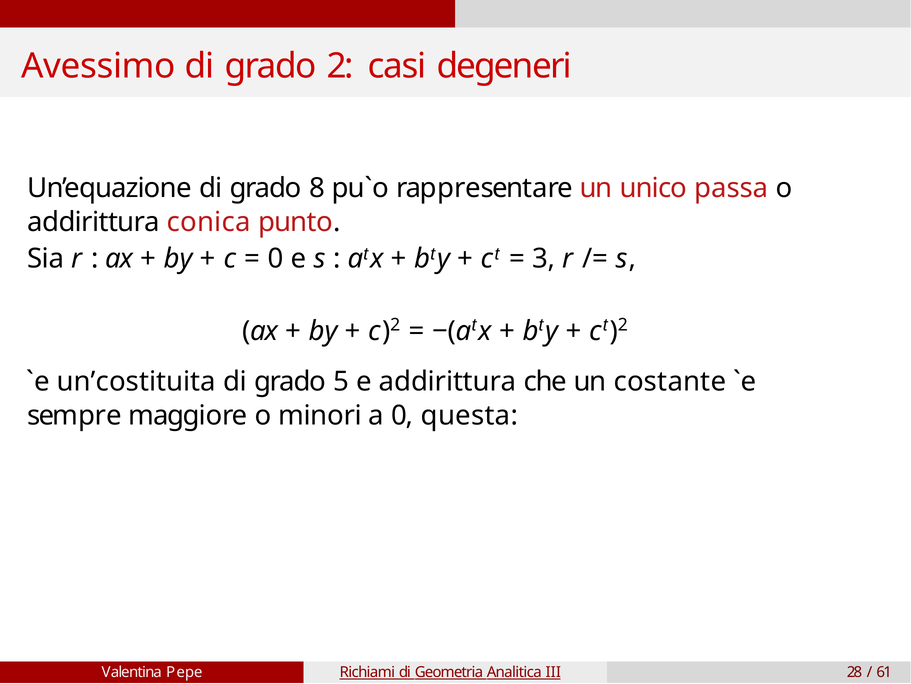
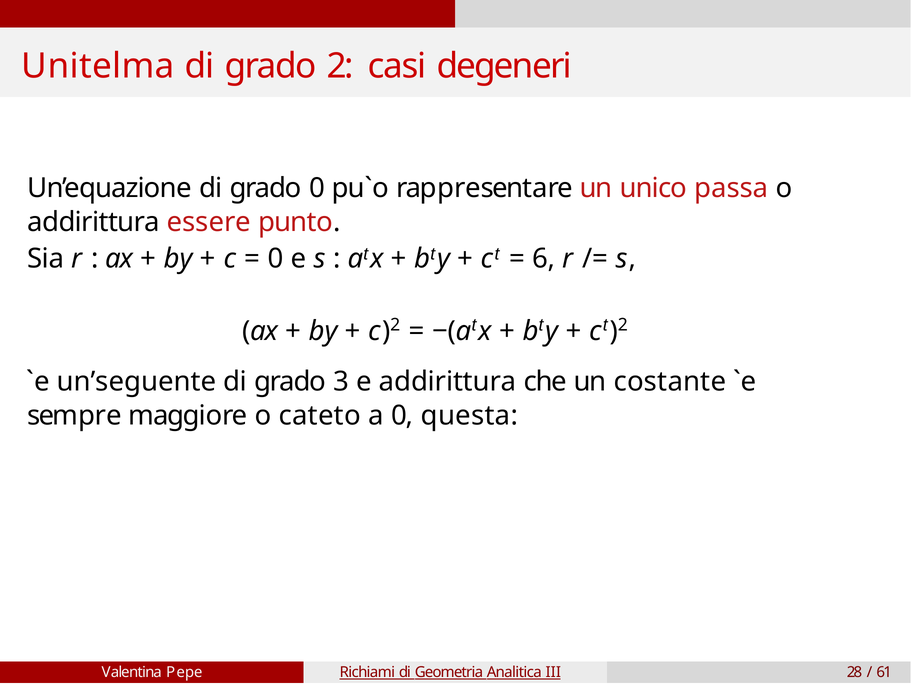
Avessimo: Avessimo -> Unitelma (98, 66)
grado 8: 8 -> 0 (317, 188)
conica: conica -> essere (209, 222)
3: 3 -> 6 (544, 258)
un’costituita: un’costituita -> un’seguente (136, 382)
5: 5 -> 3 (341, 382)
minori: minori -> cateto (320, 415)
